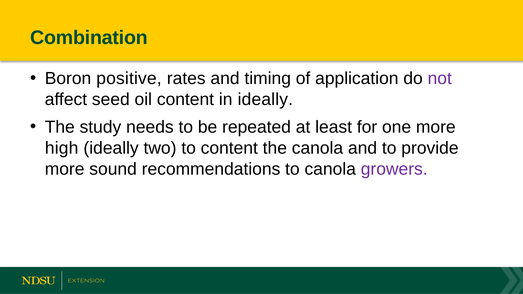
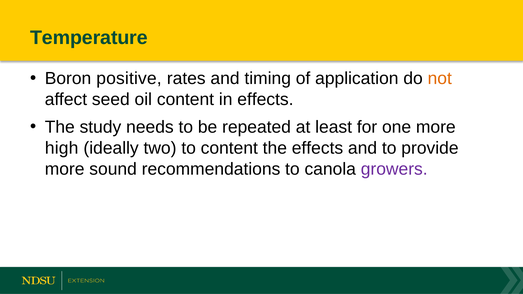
Combination: Combination -> Temperature (89, 38)
not colour: purple -> orange (440, 79)
in ideally: ideally -> effects (265, 100)
the canola: canola -> effects (317, 148)
